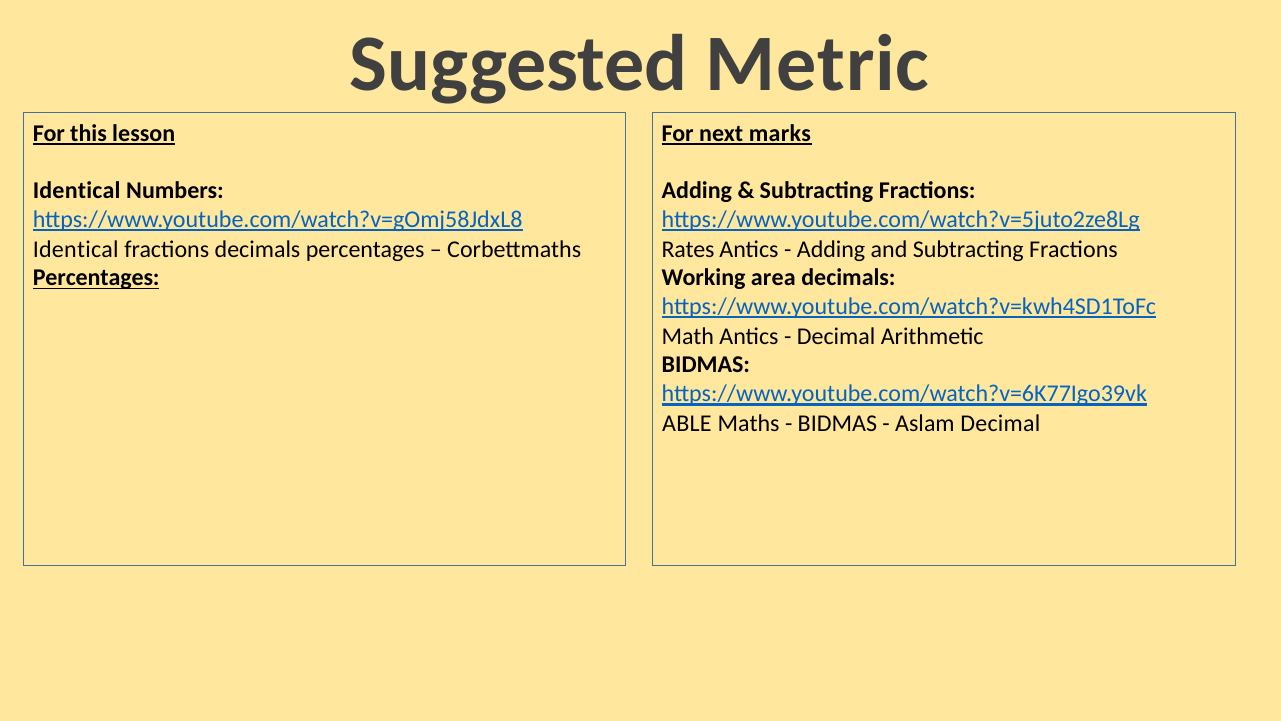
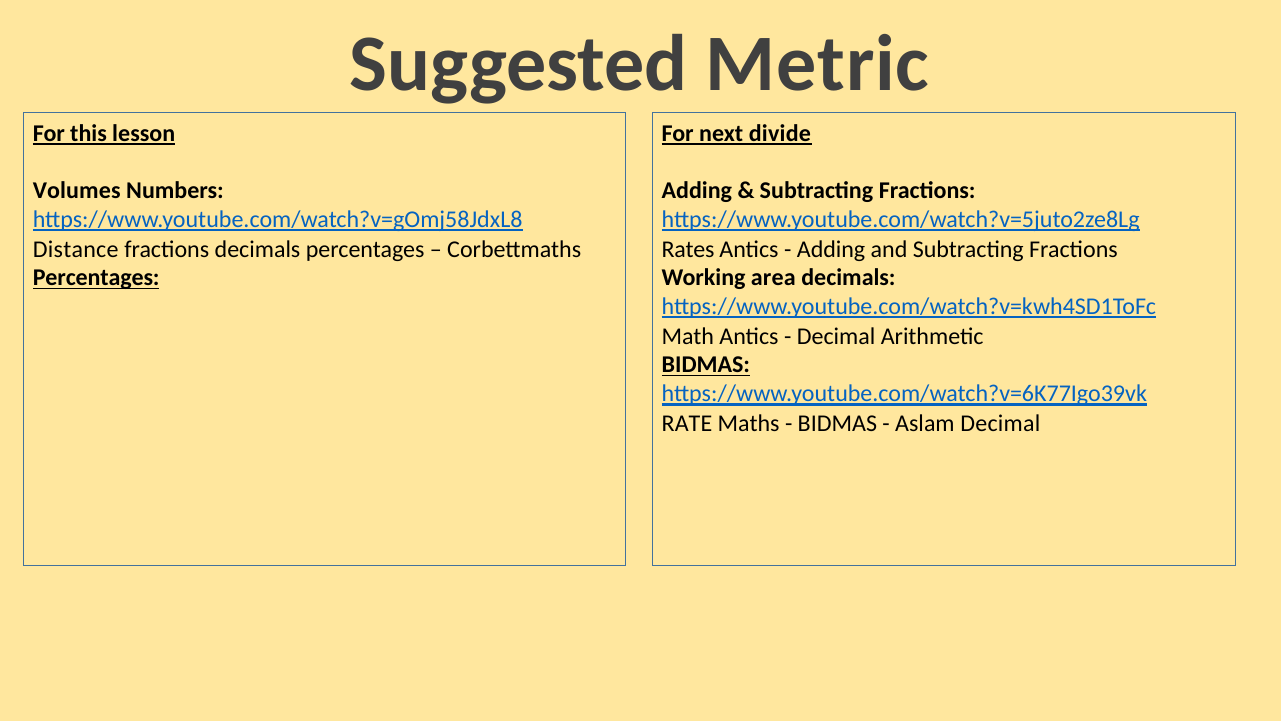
marks: marks -> divide (780, 133)
Identical: Identical -> Volumes (77, 191)
Identical: Identical -> Distance (76, 249)
BIDMAS underline: none -> present (706, 365)
ABLE: ABLE -> RATE (687, 423)
